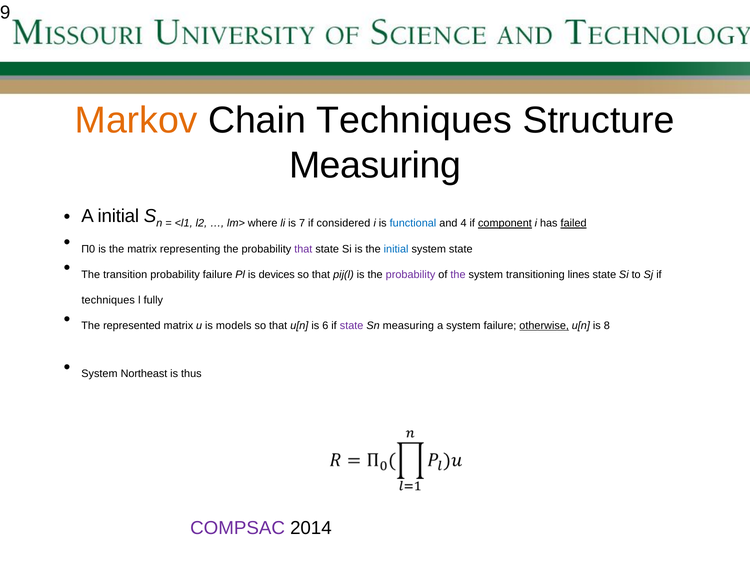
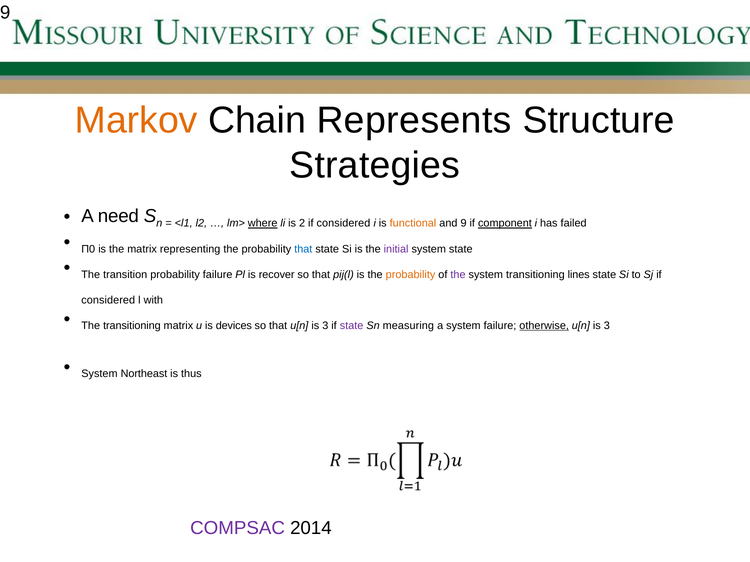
Chain Techniques: Techniques -> Represents (414, 121)
Measuring: Measuring -> Strategies (375, 166)
A initial: initial -> need (118, 216)
where underline: none -> present (263, 224)
7: 7 -> 2 (302, 224)
functional colour: blue -> orange (413, 224)
and 4: 4 -> 9 (464, 224)
failed underline: present -> none (574, 224)
that colour: purple -> blue (303, 249)
initial colour: blue -> purple (396, 249)
devices: devices -> recover (277, 275)
probability colour: purple -> orange (411, 275)
techniques: techniques -> considered (108, 300)
fully: fully -> with (153, 300)
The represented: represented -> transitioning (132, 326)
models: models -> devices (234, 326)
that u[n is 6: 6 -> 3 (325, 326)
8: 8 -> 3 (607, 326)
